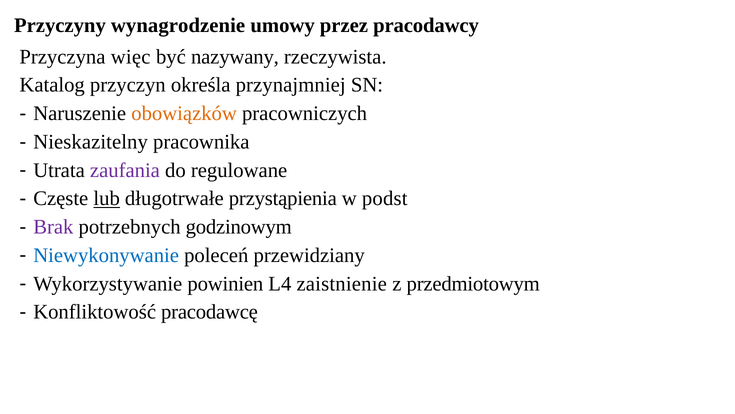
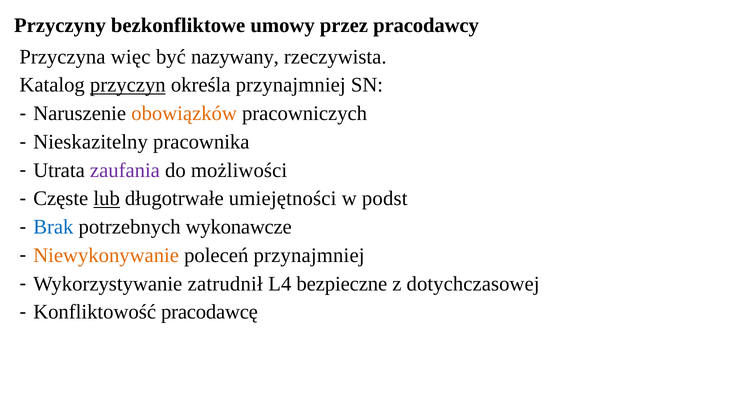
wynagrodzenie: wynagrodzenie -> bezkonfliktowe (178, 25)
przyczyn underline: none -> present (128, 85)
regulowane: regulowane -> możliwości (239, 170)
przystąpienia: przystąpienia -> umiejętności (283, 198)
Brak colour: purple -> blue (53, 227)
godzinowym: godzinowym -> wykonawcze (239, 227)
Niewykonywanie colour: blue -> orange (106, 255)
poleceń przewidziany: przewidziany -> przynajmniej (309, 255)
powinien: powinien -> zatrudnił (225, 283)
zaistnienie: zaistnienie -> bezpieczne (342, 283)
przedmiotowym: przedmiotowym -> dotychczasowej (473, 283)
